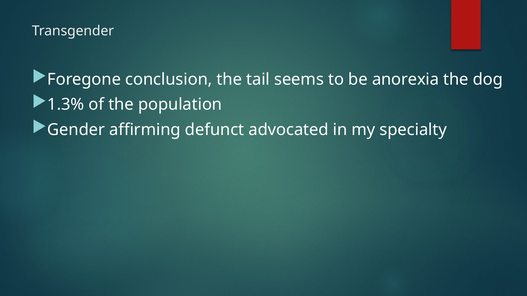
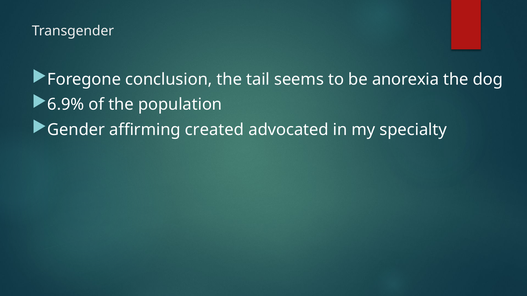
1.3%: 1.3% -> 6.9% (66, 105)
defunct: defunct -> created (215, 130)
